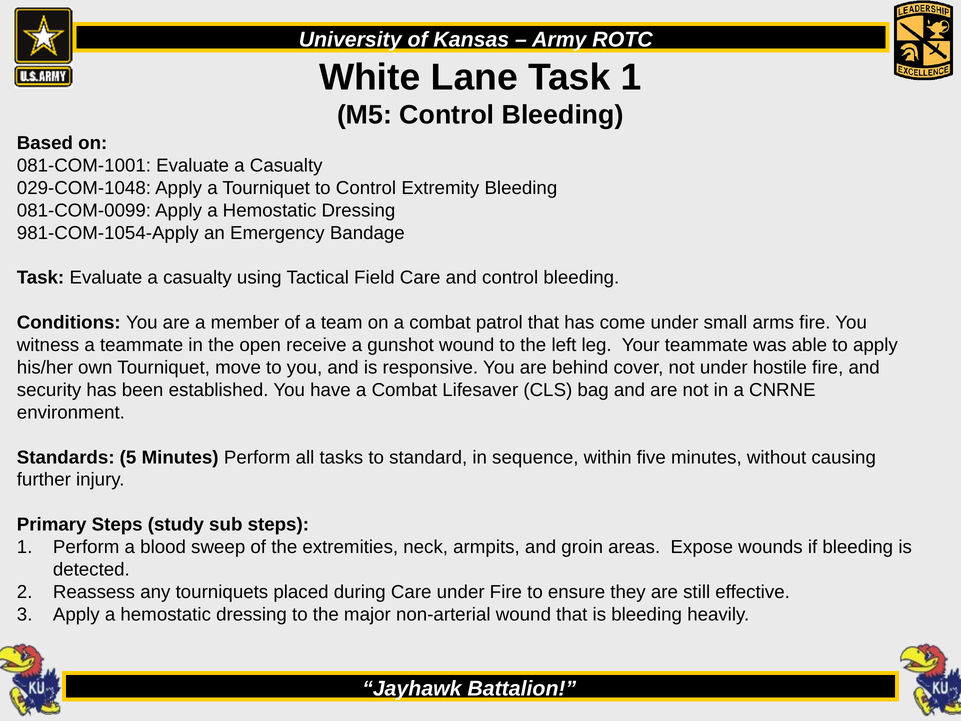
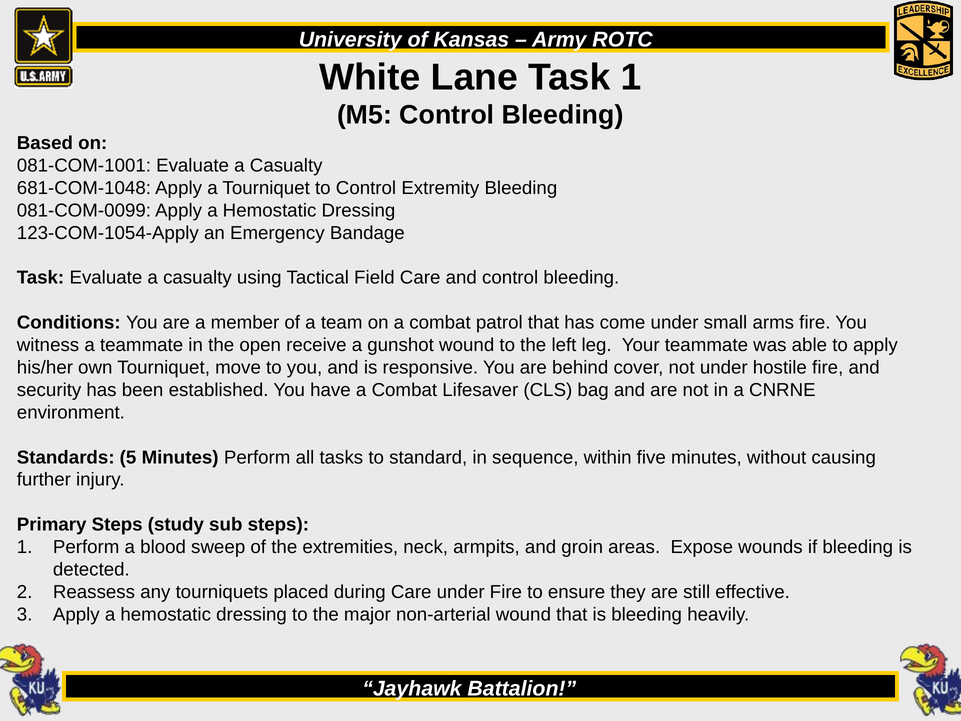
029-COM-1048: 029-COM-1048 -> 681-COM-1048 (84, 188)
981-COM-1054-Apply: 981-COM-1054-Apply -> 123-COM-1054-Apply (108, 233)
